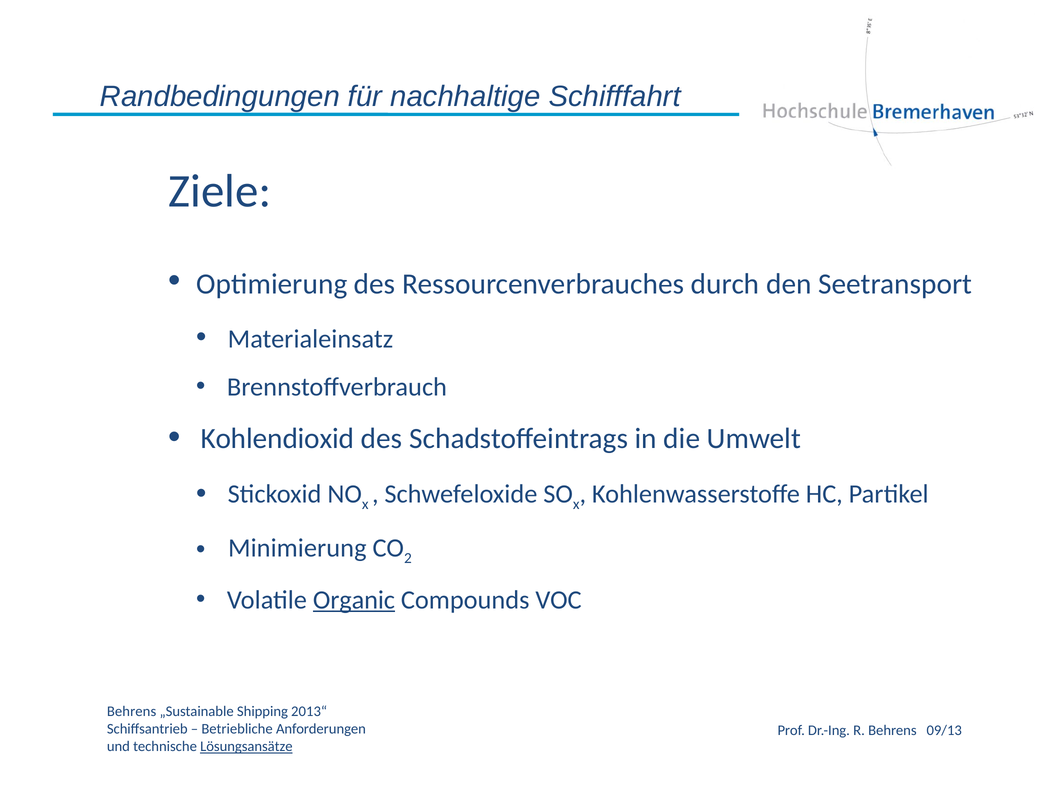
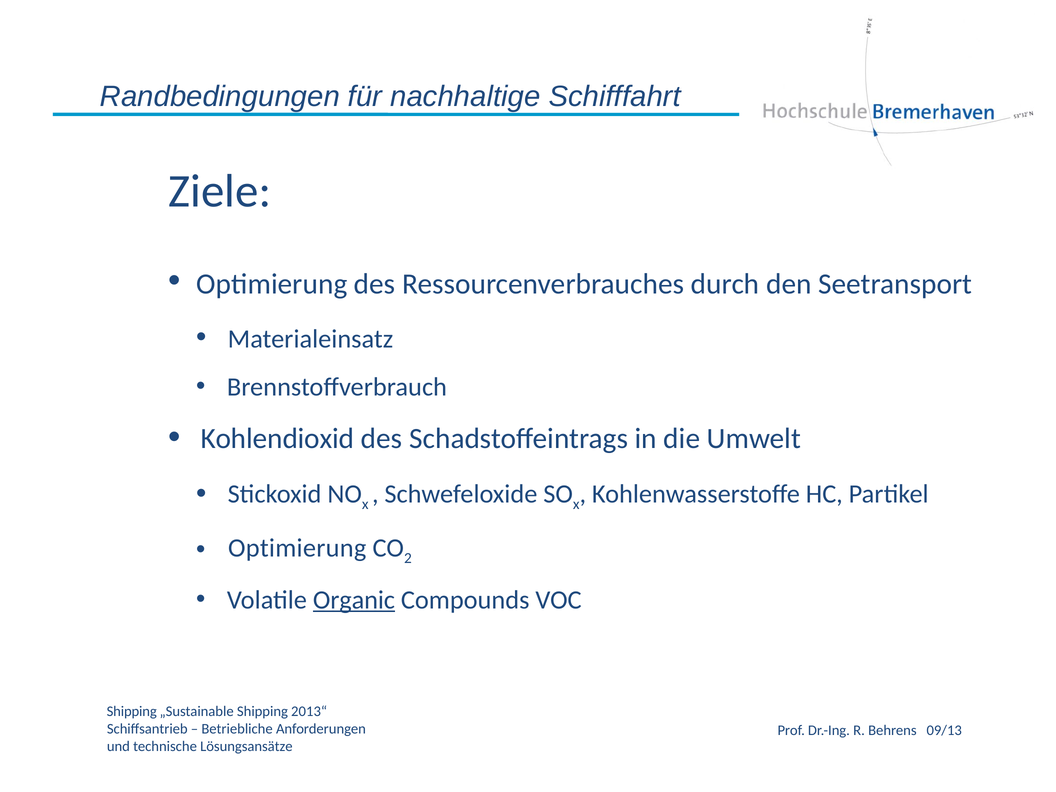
Minimierung: Minimierung -> Optimierung (297, 548)
Behrens: Behrens -> Shipping (132, 711)
Lösungsansätze underline: present -> none (246, 747)
